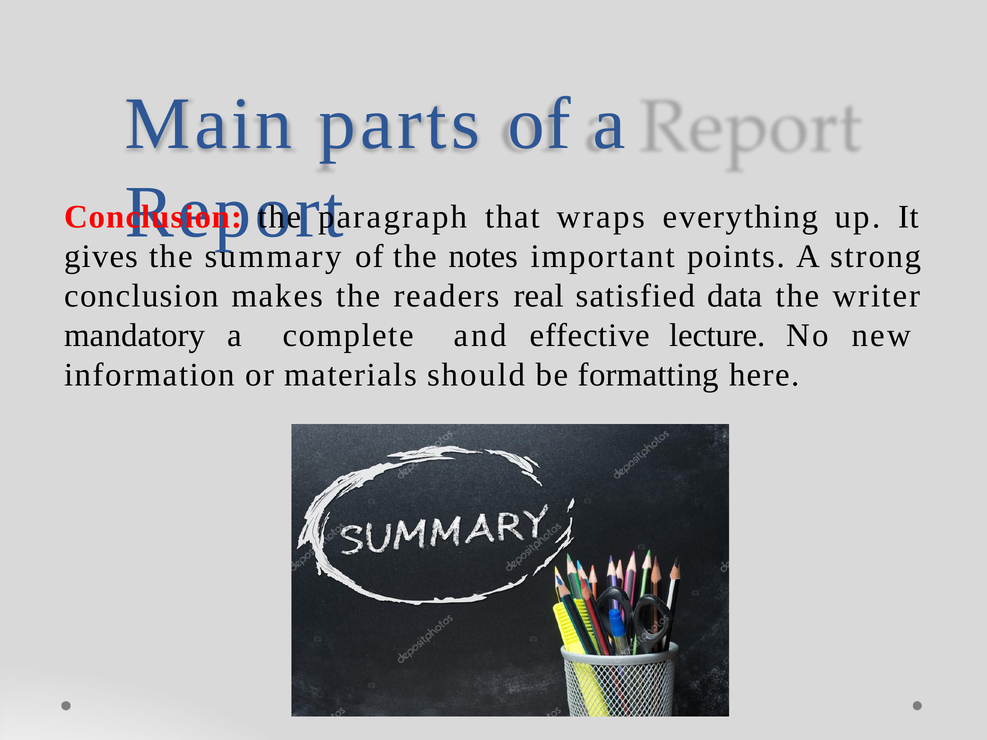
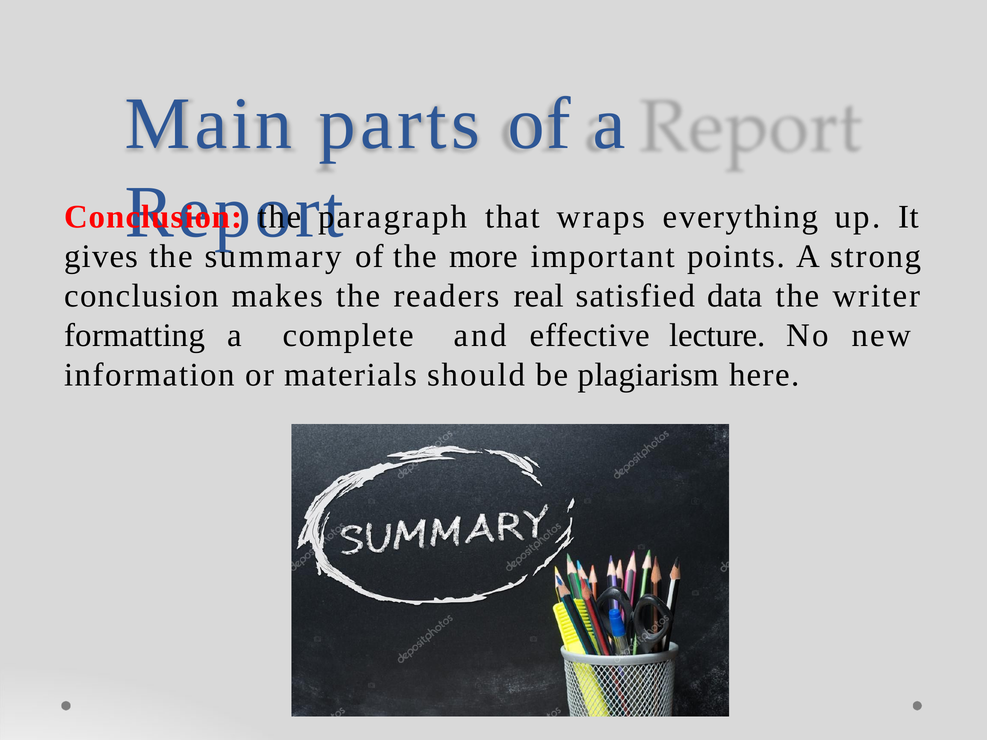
notes: notes -> more (483, 256)
mandatory: mandatory -> formatting (135, 335)
formatting: formatting -> plagiarism (648, 375)
